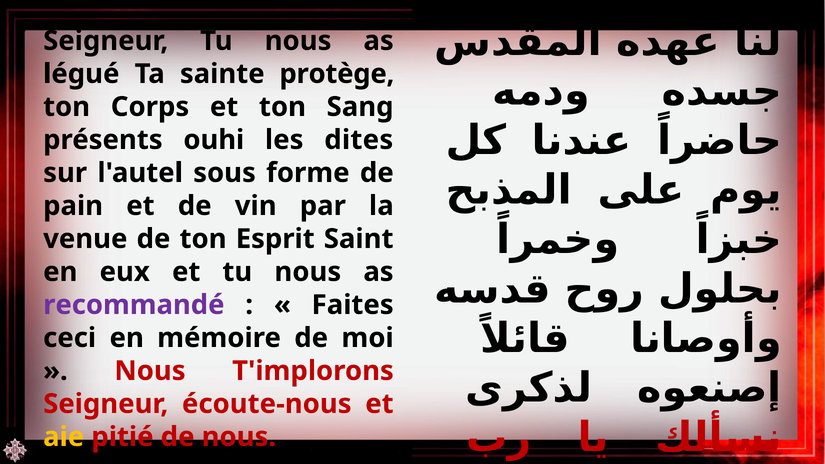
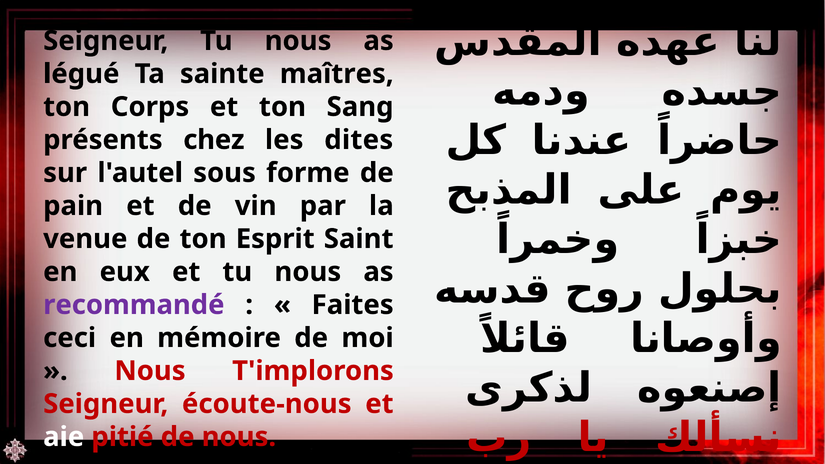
protège: protège -> maîtres (337, 74)
ouhi: ouhi -> chez (214, 140)
aie colour: yellow -> white (64, 437)
